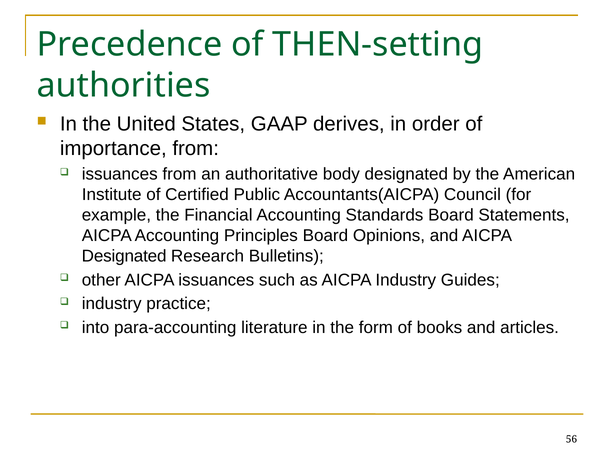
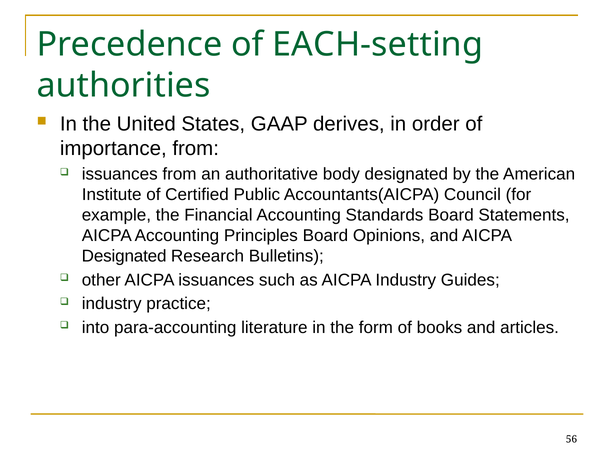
THEN-setting: THEN-setting -> EACH-setting (378, 45)
